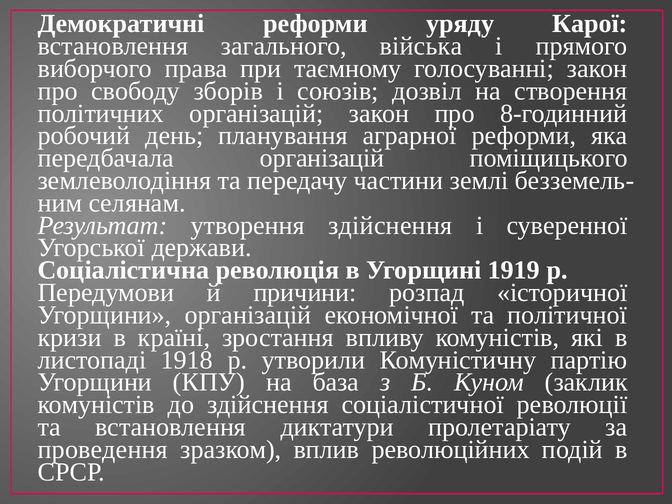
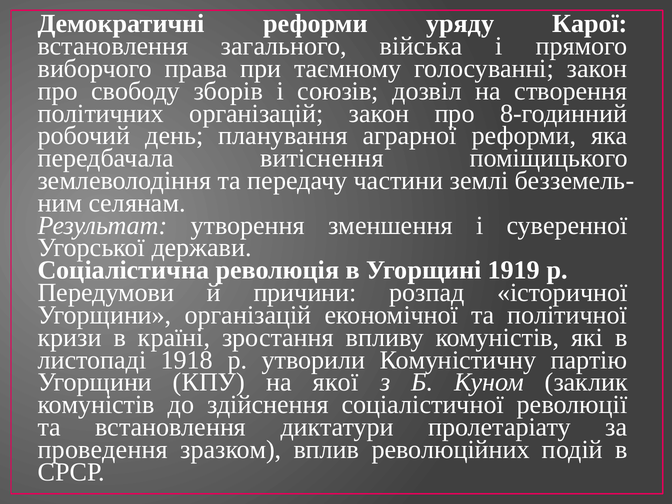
передбачала організацій: організацій -> витіснення (322, 158)
утворення здійснення: здійснення -> зменшення (390, 225)
база: база -> якої (336, 382)
